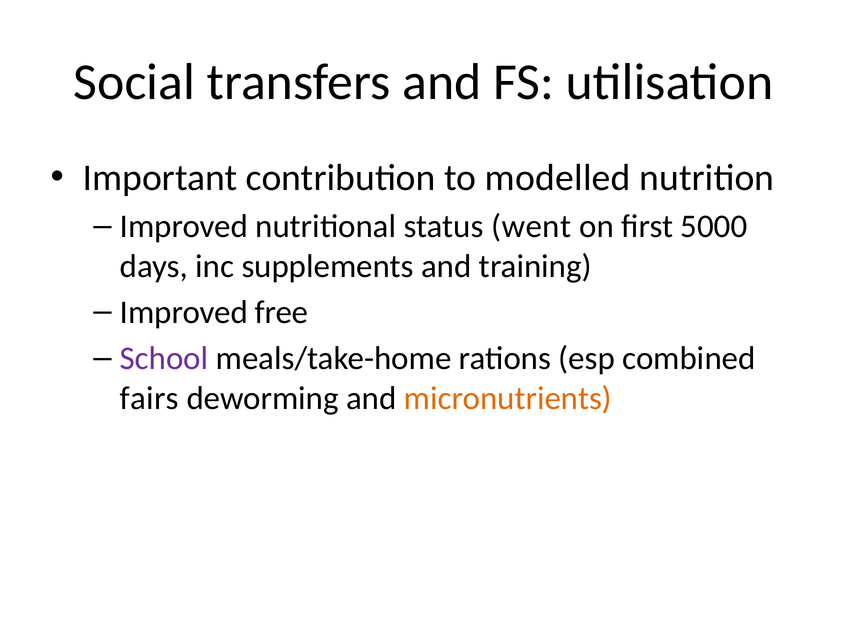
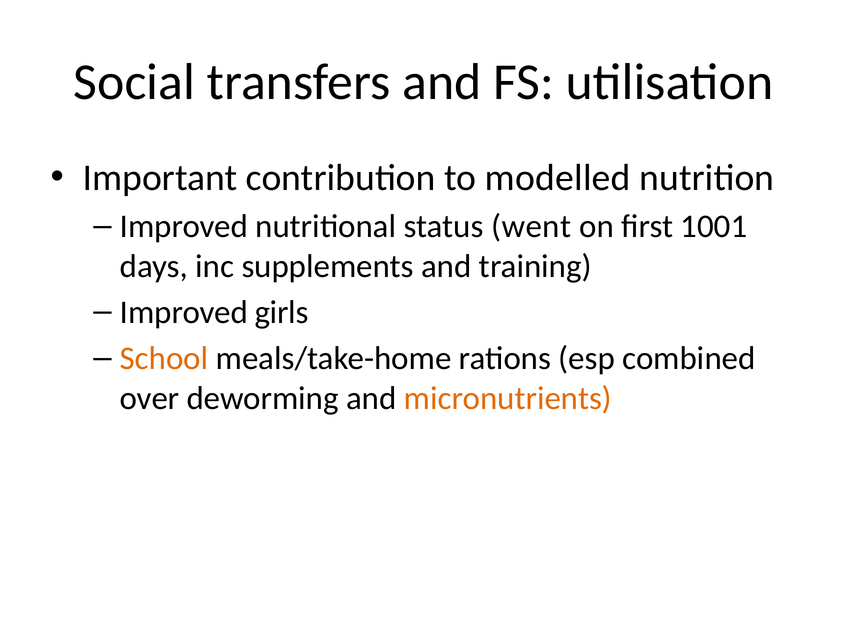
5000: 5000 -> 1001 (714, 227)
free: free -> girls (282, 312)
School colour: purple -> orange (164, 359)
fairs: fairs -> over (150, 398)
